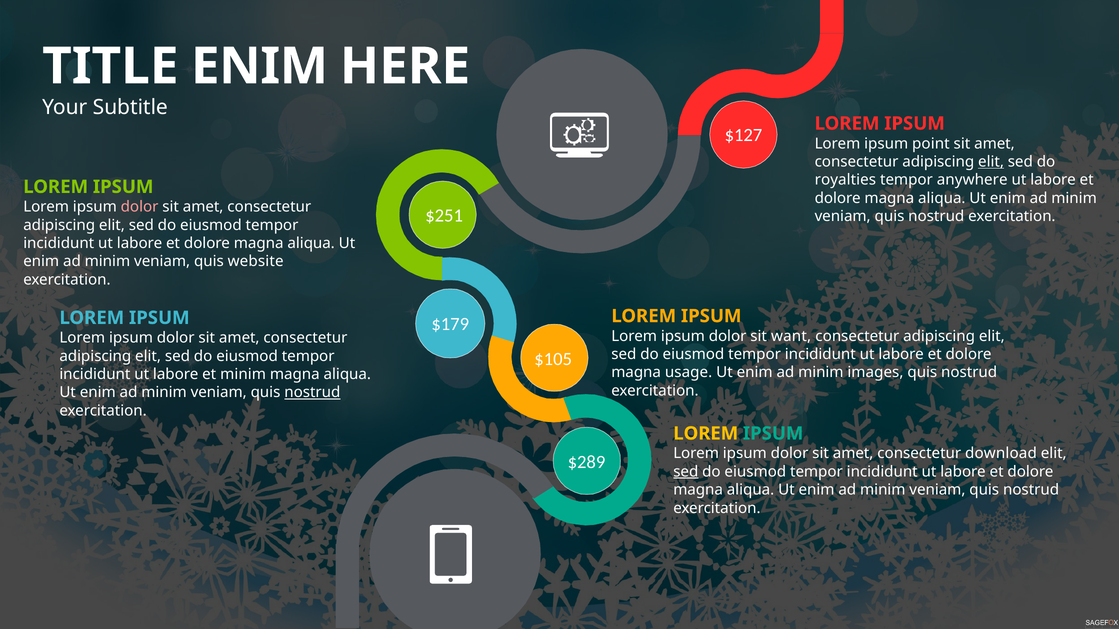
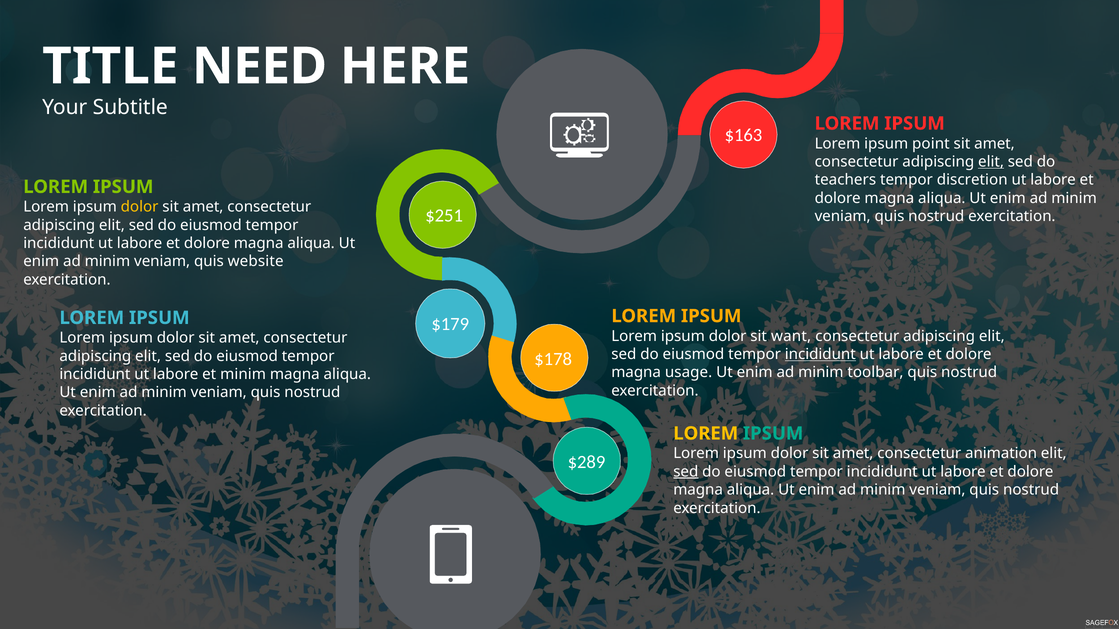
ENIM: ENIM -> NEED (259, 66)
$127: $127 -> $163 (743, 135)
royalties: royalties -> teachers (845, 180)
anywhere: anywhere -> discretion (972, 180)
dolor colour: pink -> yellow (140, 207)
incididunt underline: none -> present (820, 355)
$105: $105 -> $178 (553, 360)
images: images -> toolbar (875, 373)
nostrud underline: present -> none (312, 393)
download: download -> animation (1001, 454)
